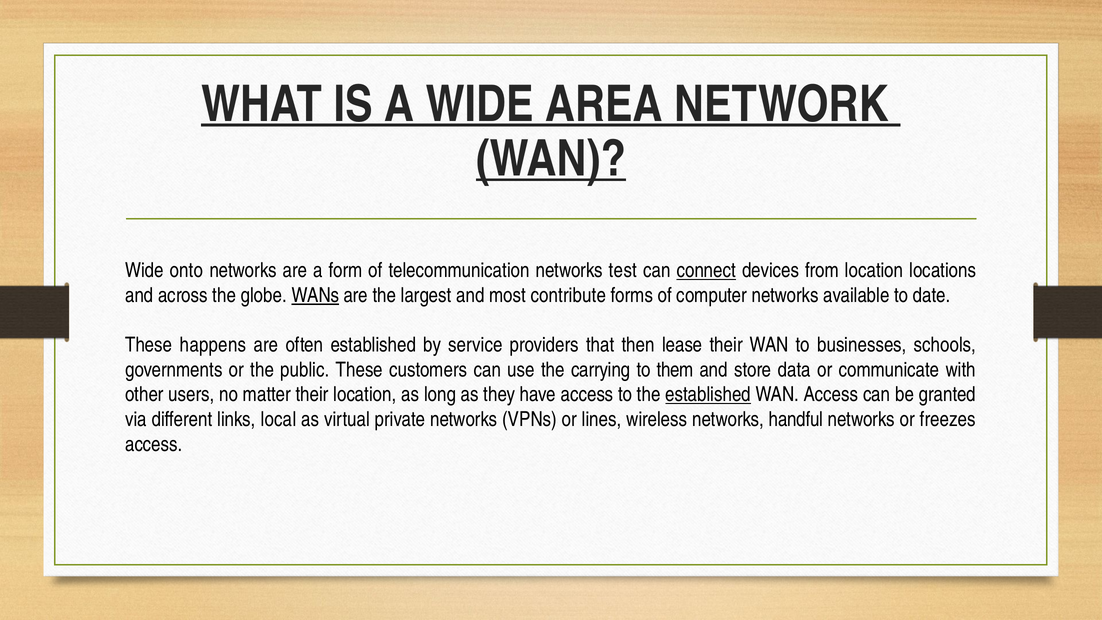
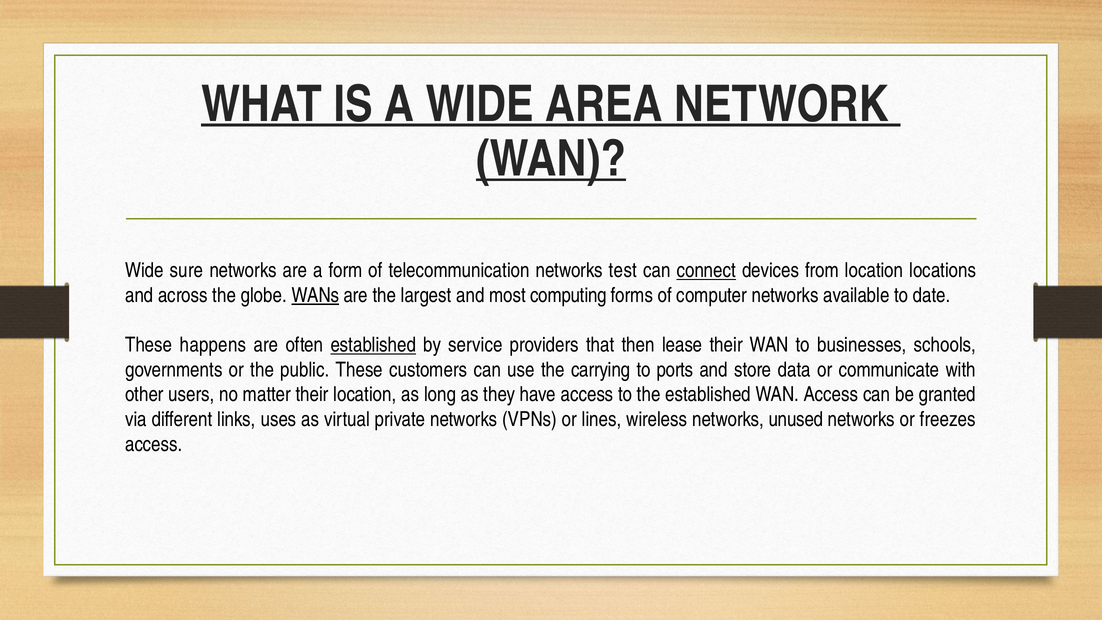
onto: onto -> sure (187, 271)
contribute: contribute -> computing (568, 295)
established underline: none -> present (373, 345)
them: them -> ports (675, 370)
established underline: present -> none (708, 395)
local: local -> uses (279, 419)
handful: handful -> unused (796, 419)
